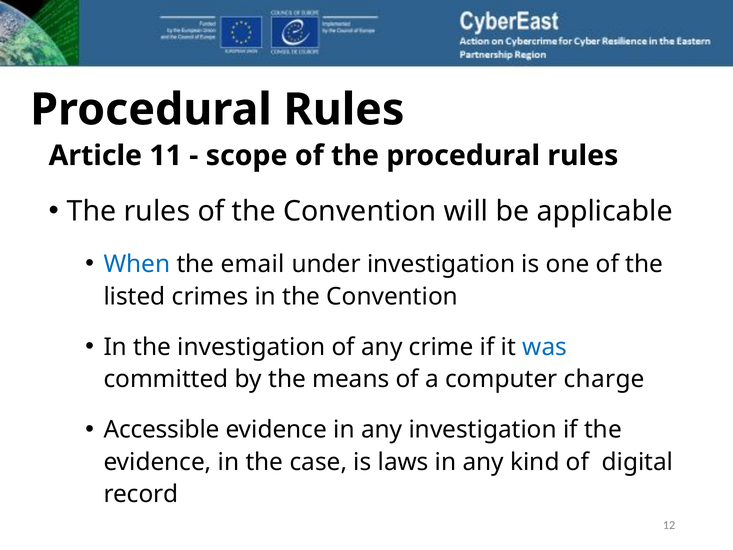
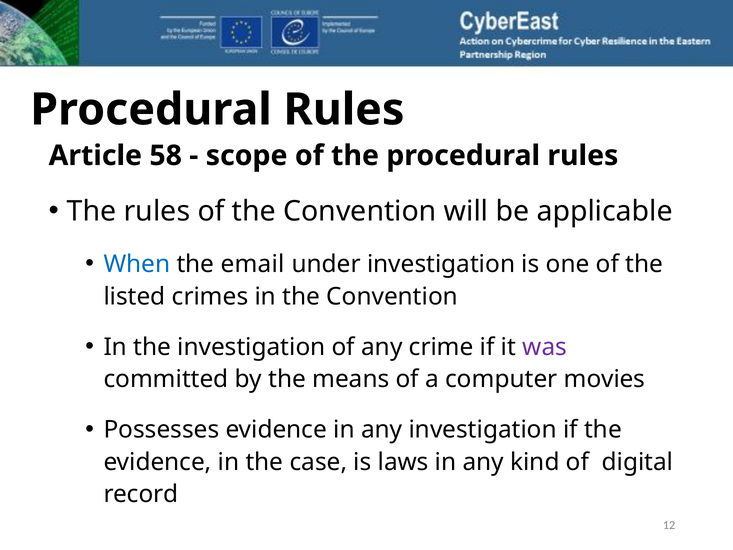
11: 11 -> 58 (166, 156)
was colour: blue -> purple (545, 347)
charge: charge -> movies (605, 379)
Accessible: Accessible -> Possesses (161, 430)
